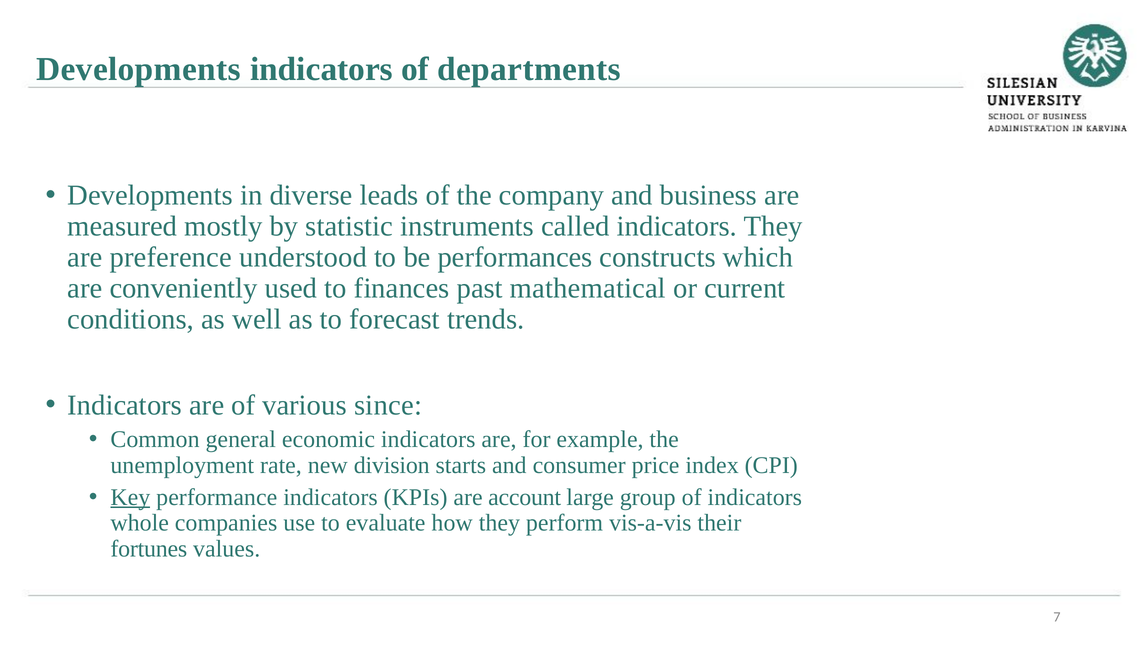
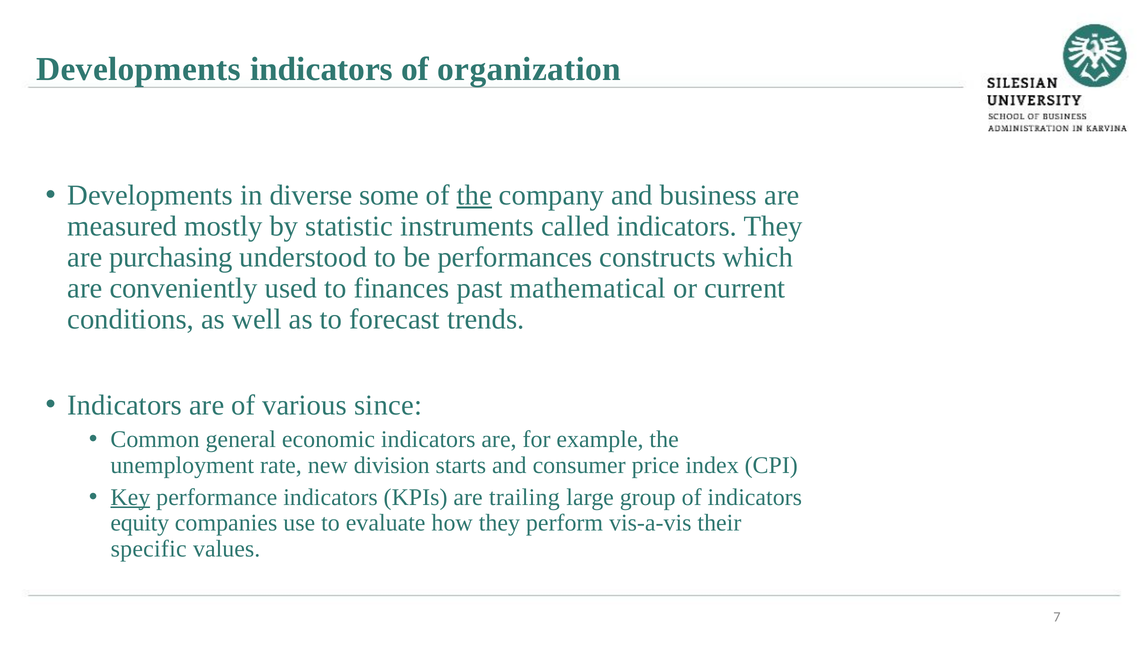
departments: departments -> organization (529, 69)
leads: leads -> some (389, 195)
the underline: none -> present (474, 195)
preference: preference -> purchasing (171, 257)
account: account -> trailing (524, 497)
whole: whole -> equity (140, 523)
fortunes: fortunes -> specific (149, 549)
